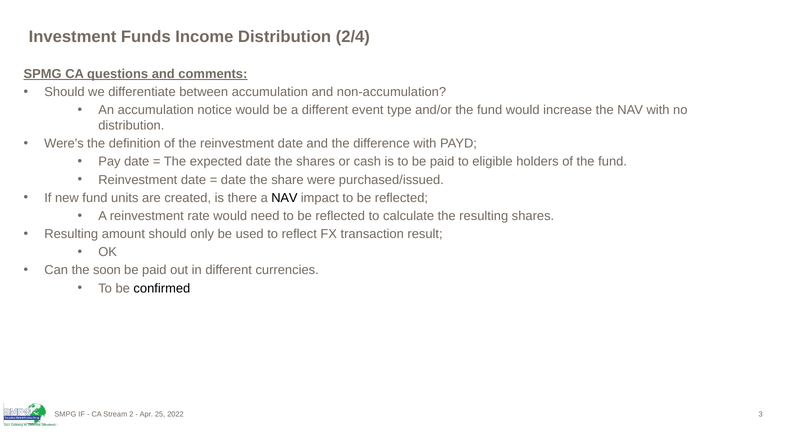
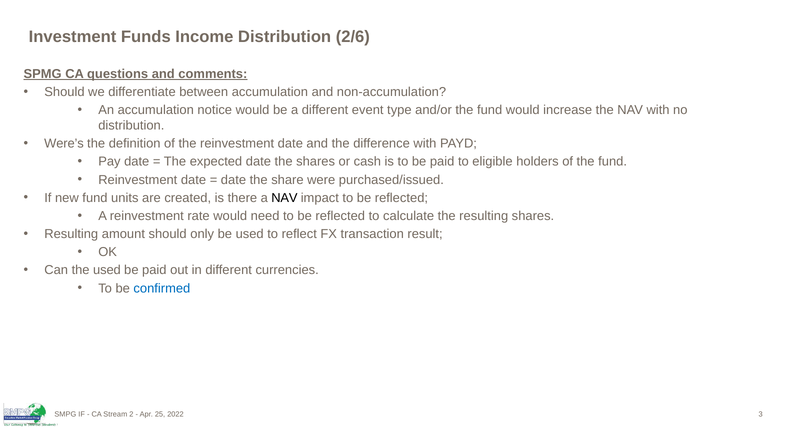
2/4: 2/4 -> 2/6 (353, 37)
the soon: soon -> used (107, 271)
confirmed colour: black -> blue (162, 289)
